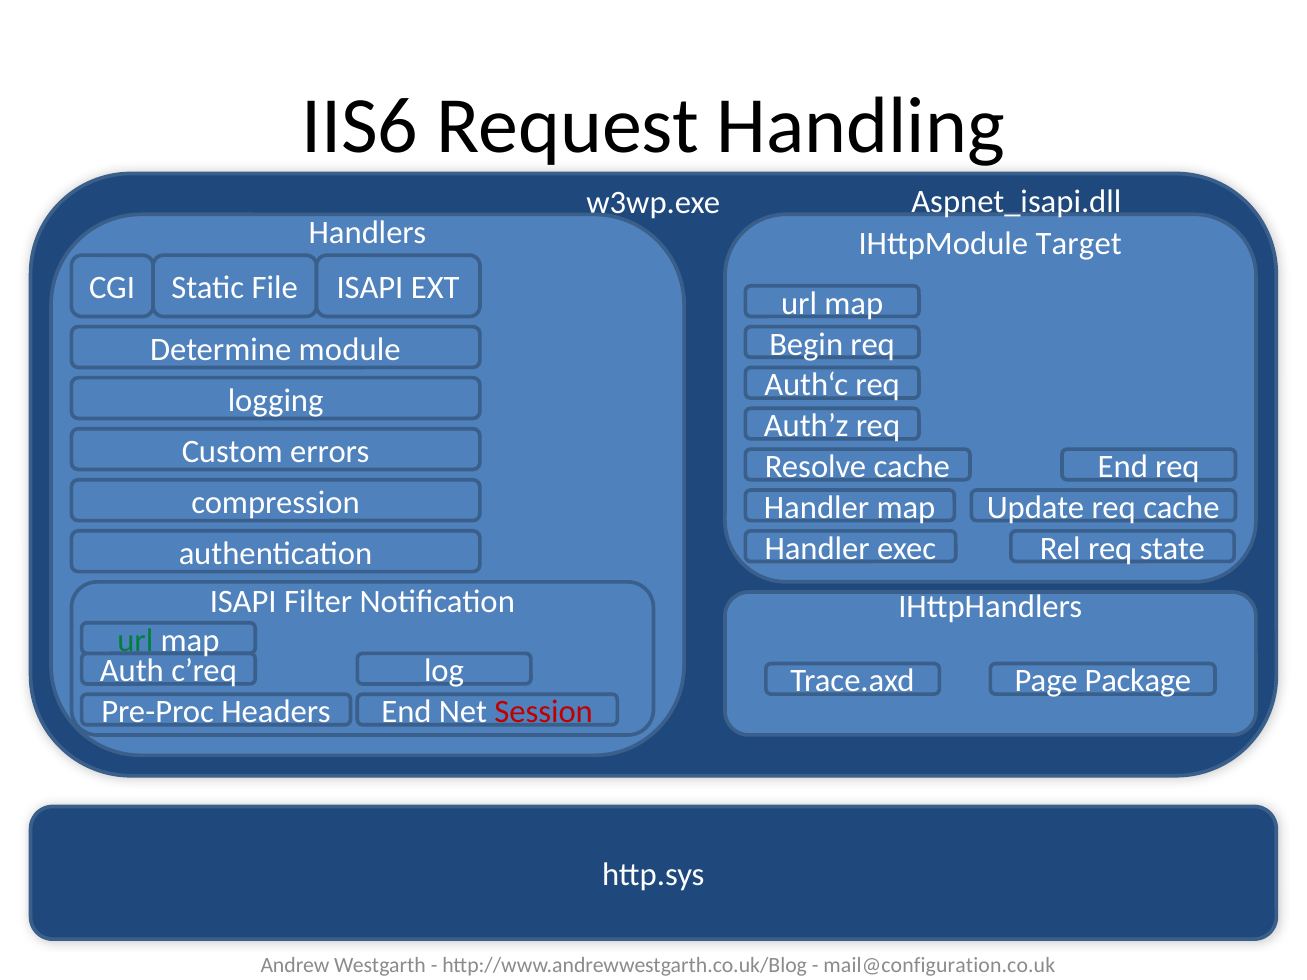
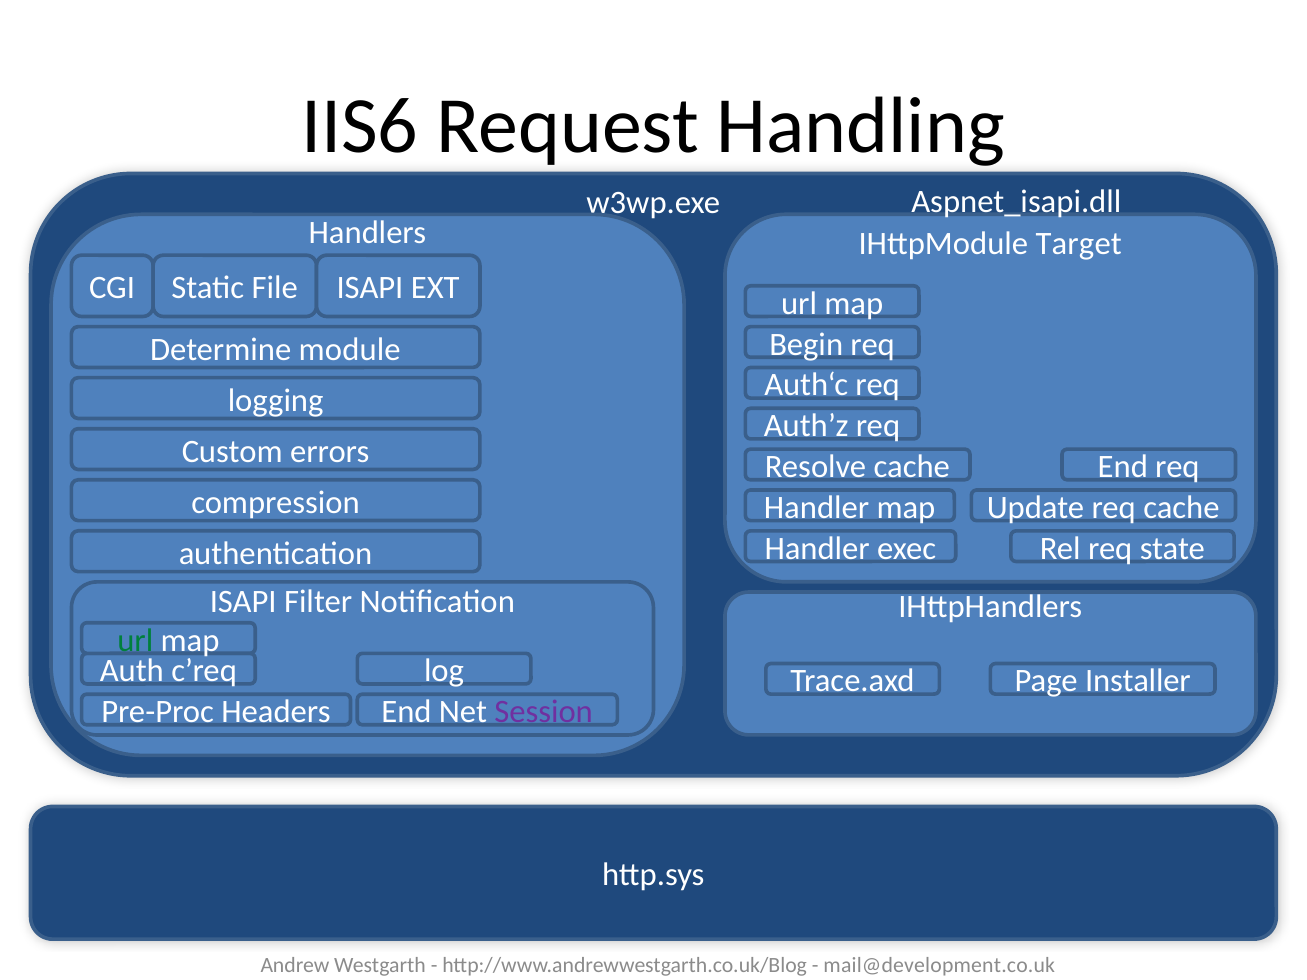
Package: Package -> Installer (1138, 681)
Session colour: red -> purple (544, 712)
mail@configuration.co.uk: mail@configuration.co.uk -> mail@development.co.uk (939, 966)
